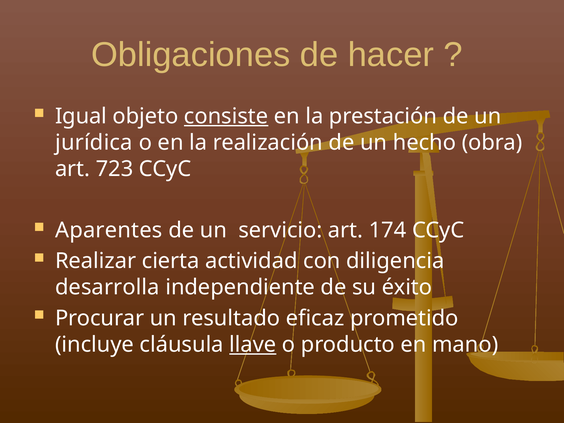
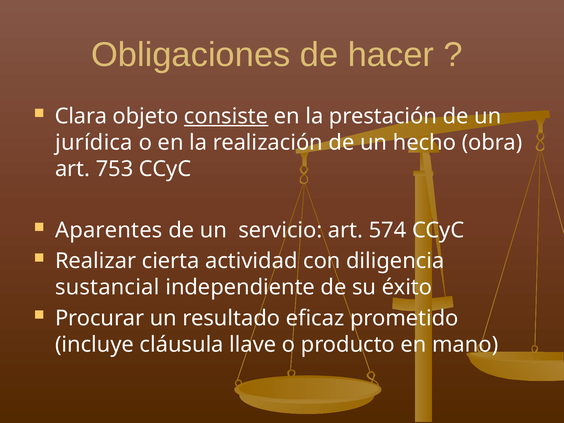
Igual: Igual -> Clara (81, 116)
723: 723 -> 753 (115, 169)
174: 174 -> 574 (388, 230)
desarrolla: desarrolla -> sustancial (107, 287)
llave underline: present -> none (253, 344)
